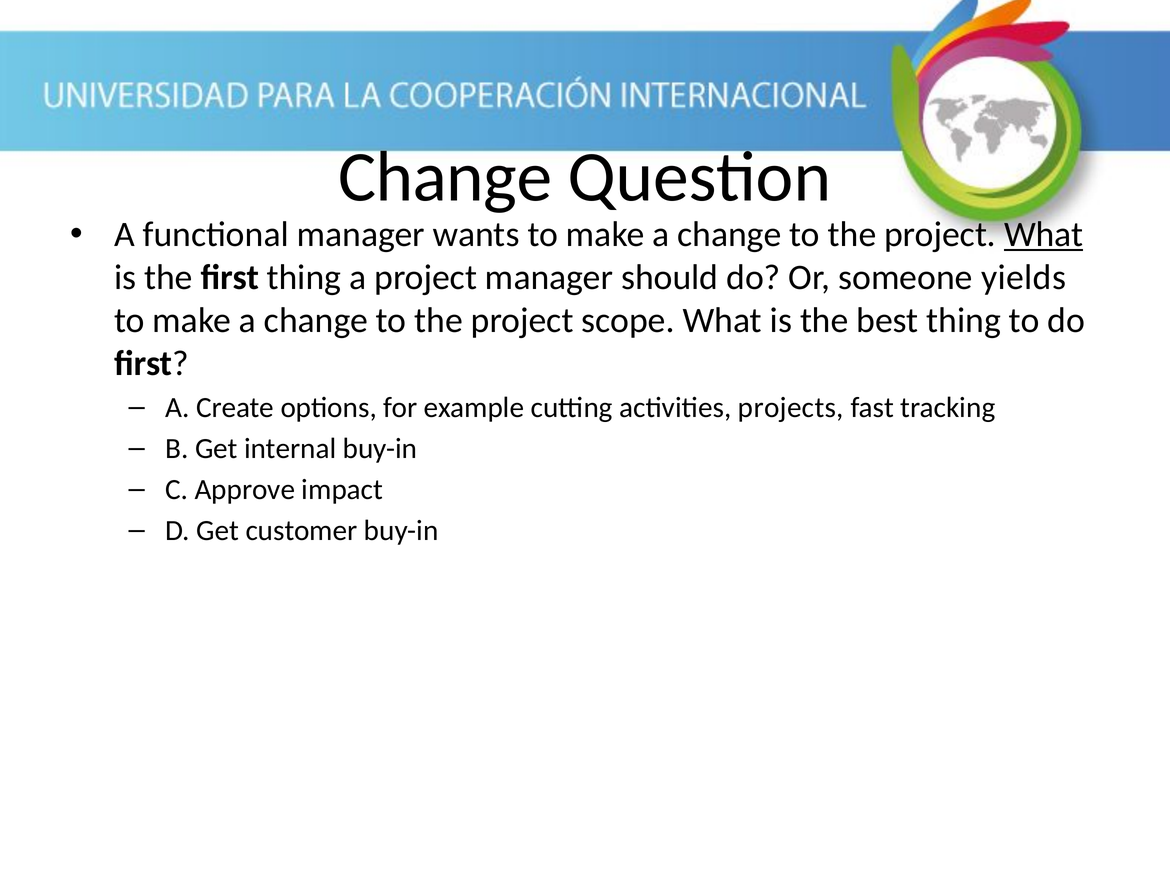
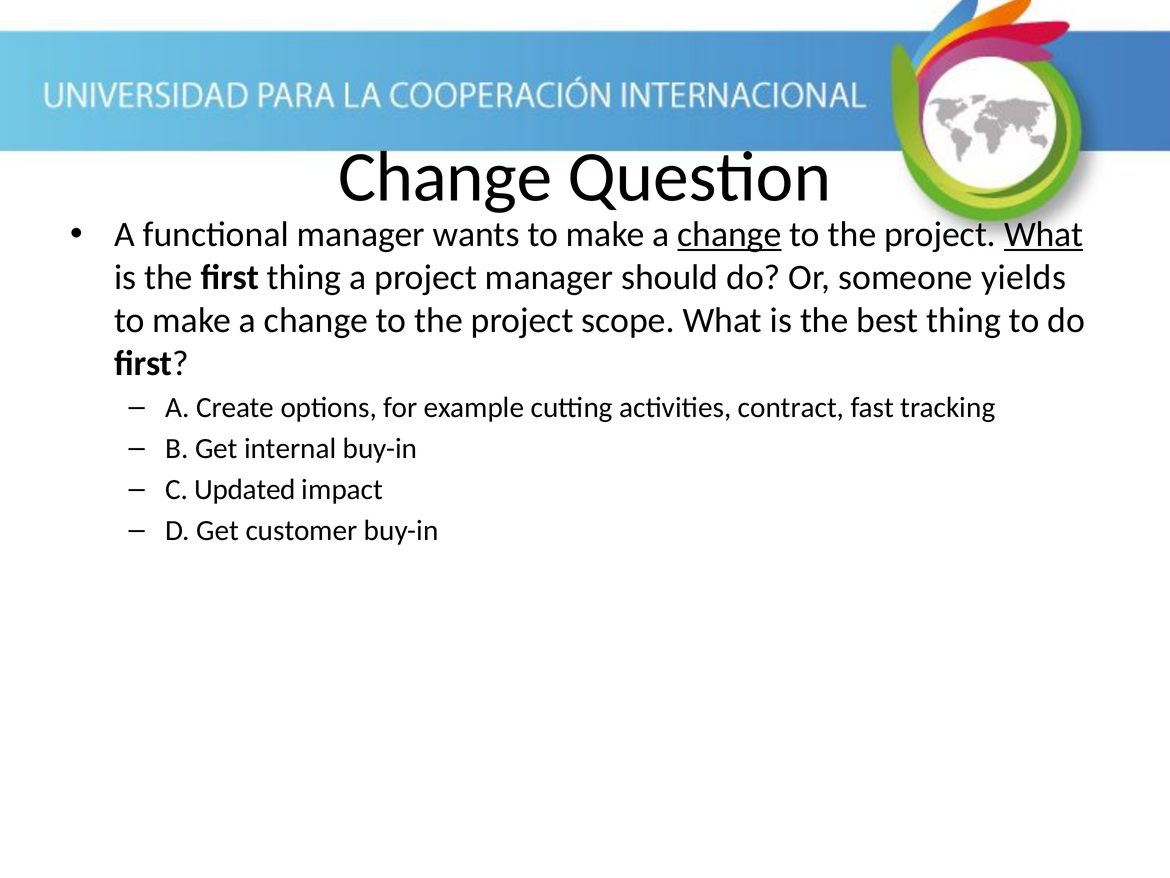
change underline: none -> present (729, 235)
projects: projects -> contract (791, 408)
Approve: Approve -> Updated (245, 489)
